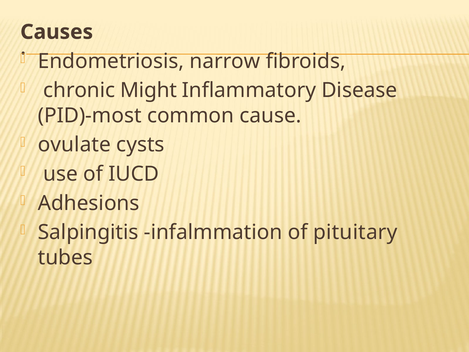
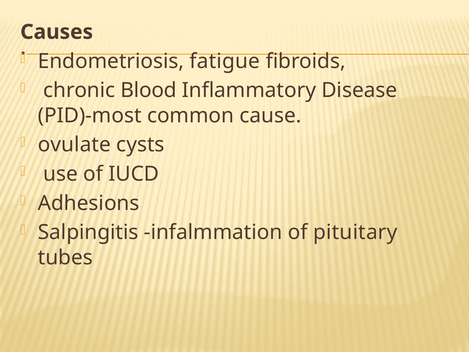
narrow: narrow -> fatigue (225, 61)
Might: Might -> Blood (149, 90)
